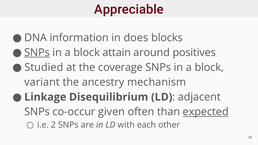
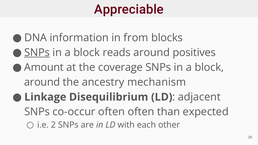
does: does -> from (136, 38)
attain: attain -> reads (117, 53)
Studied: Studied -> Amount (44, 67)
variant: variant -> around (42, 82)
co-occur given: given -> often (112, 112)
expected underline: present -> none (206, 112)
